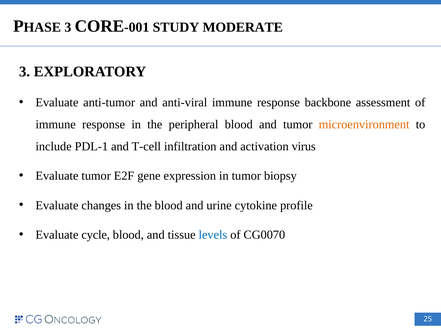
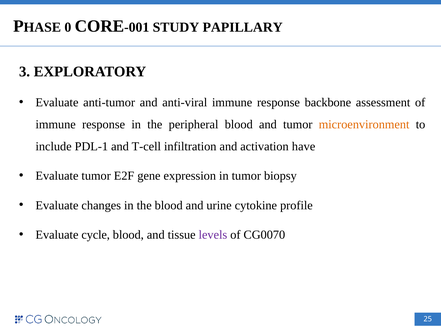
3: 3 -> 0 (68, 27)
MODERATE: MODERATE -> PAPILLARY (243, 27)
virus: virus -> have (304, 146)
levels colour: blue -> purple (213, 235)
